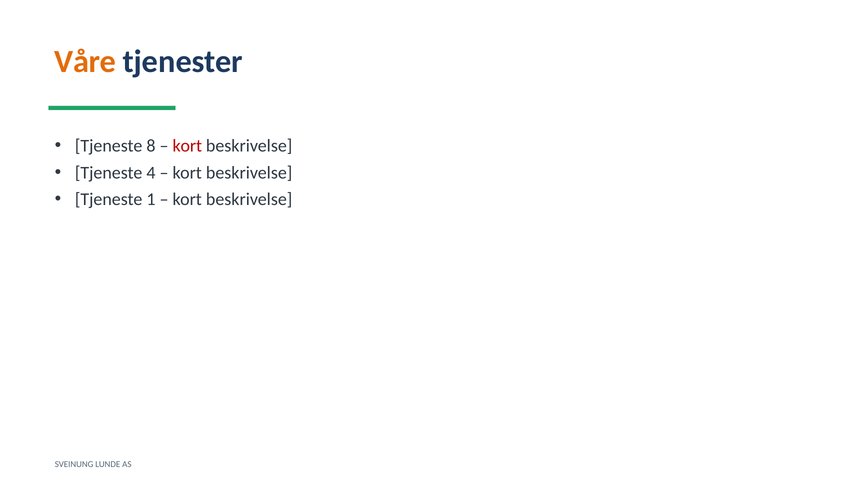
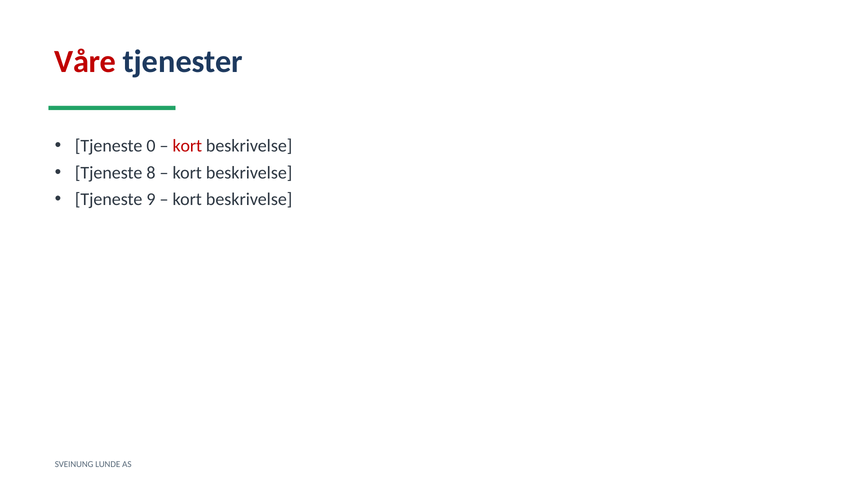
Våre colour: orange -> red (85, 61)
8: 8 -> 0 (151, 146)
4: 4 -> 8 (151, 173)
1: 1 -> 9 (151, 200)
